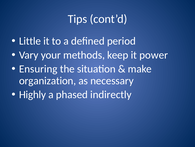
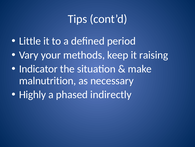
power: power -> raising (154, 55)
Ensuring: Ensuring -> Indicator (38, 69)
organization: organization -> malnutrition (48, 80)
